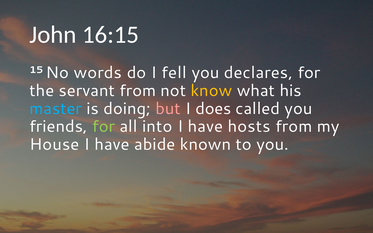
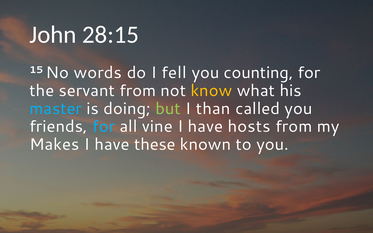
16:15: 16:15 -> 28:15 (111, 35)
declares: declares -> counting (259, 73)
but colour: pink -> light green (168, 109)
does: does -> than (213, 109)
for colour: light green -> light blue (104, 127)
into: into -> vine (157, 127)
House: House -> Makes (54, 144)
abide: abide -> these (155, 144)
